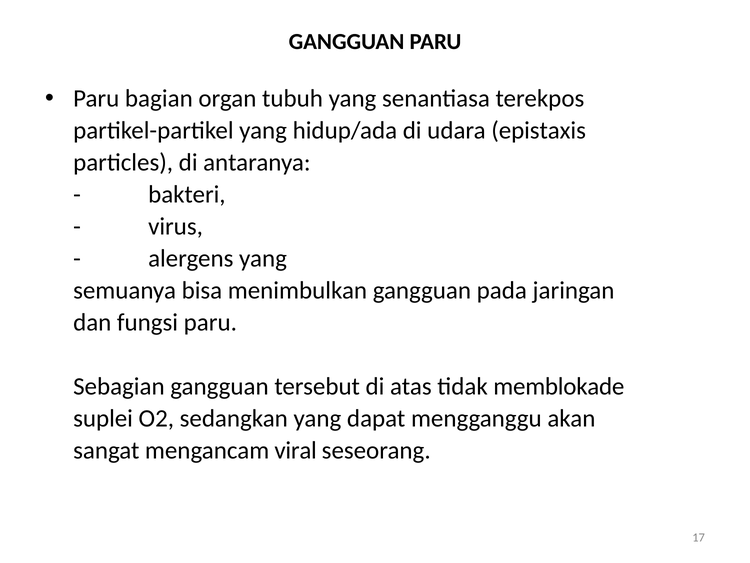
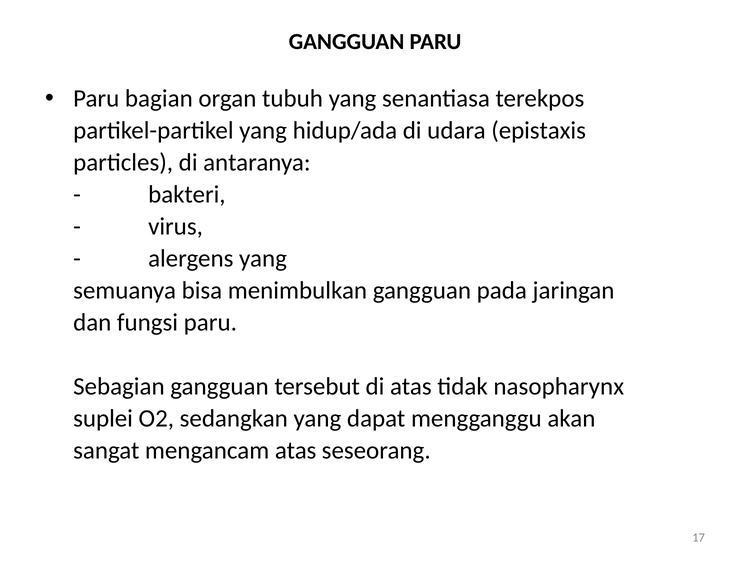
memblokade: memblokade -> nasopharynx (559, 386)
mengancam viral: viral -> atas (296, 450)
